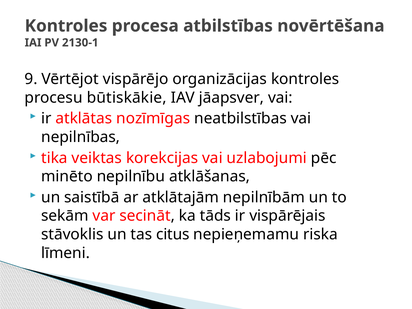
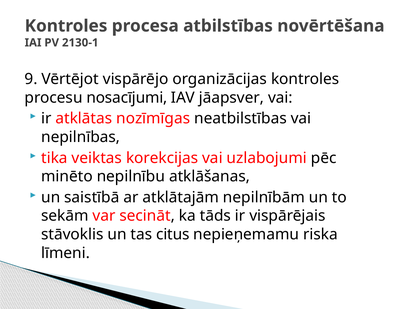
būtiskākie: būtiskākie -> nosacījumi (127, 98)
